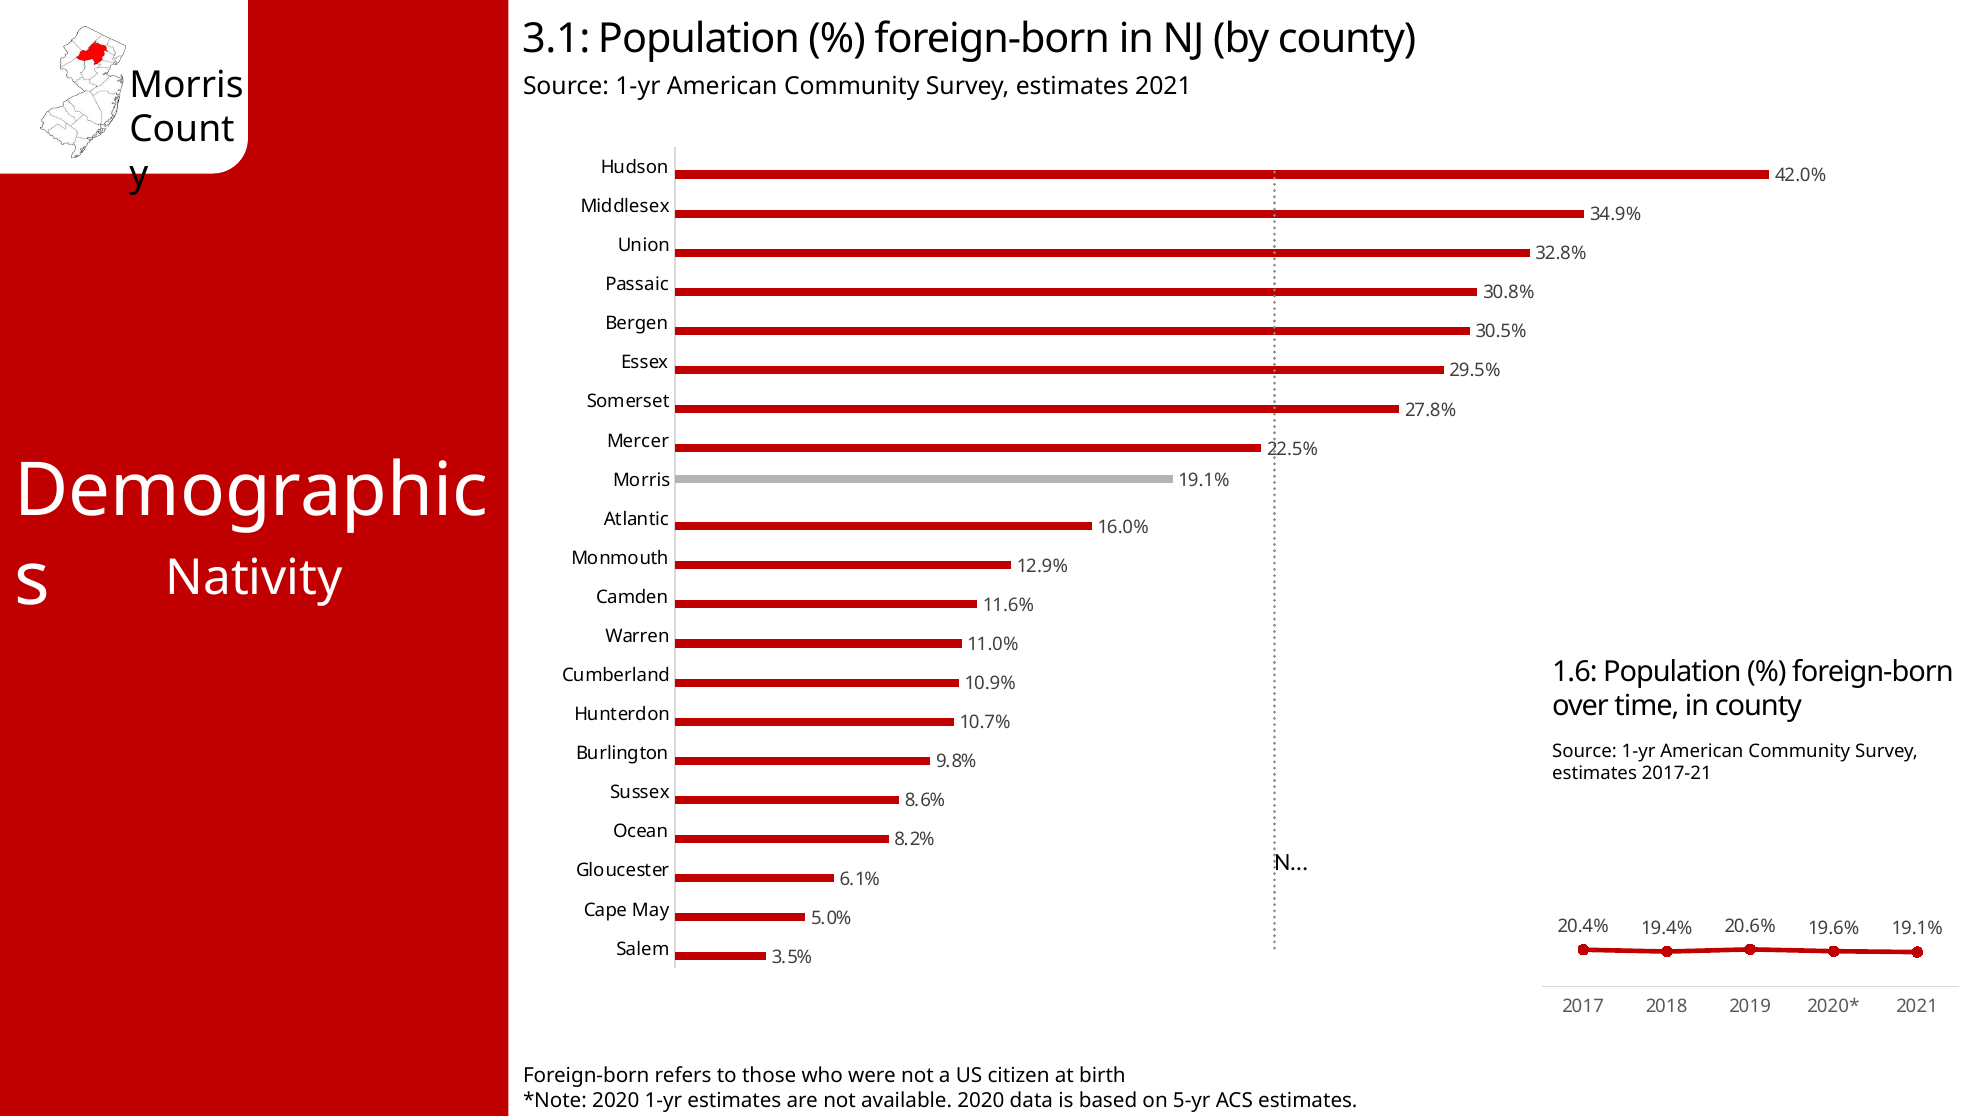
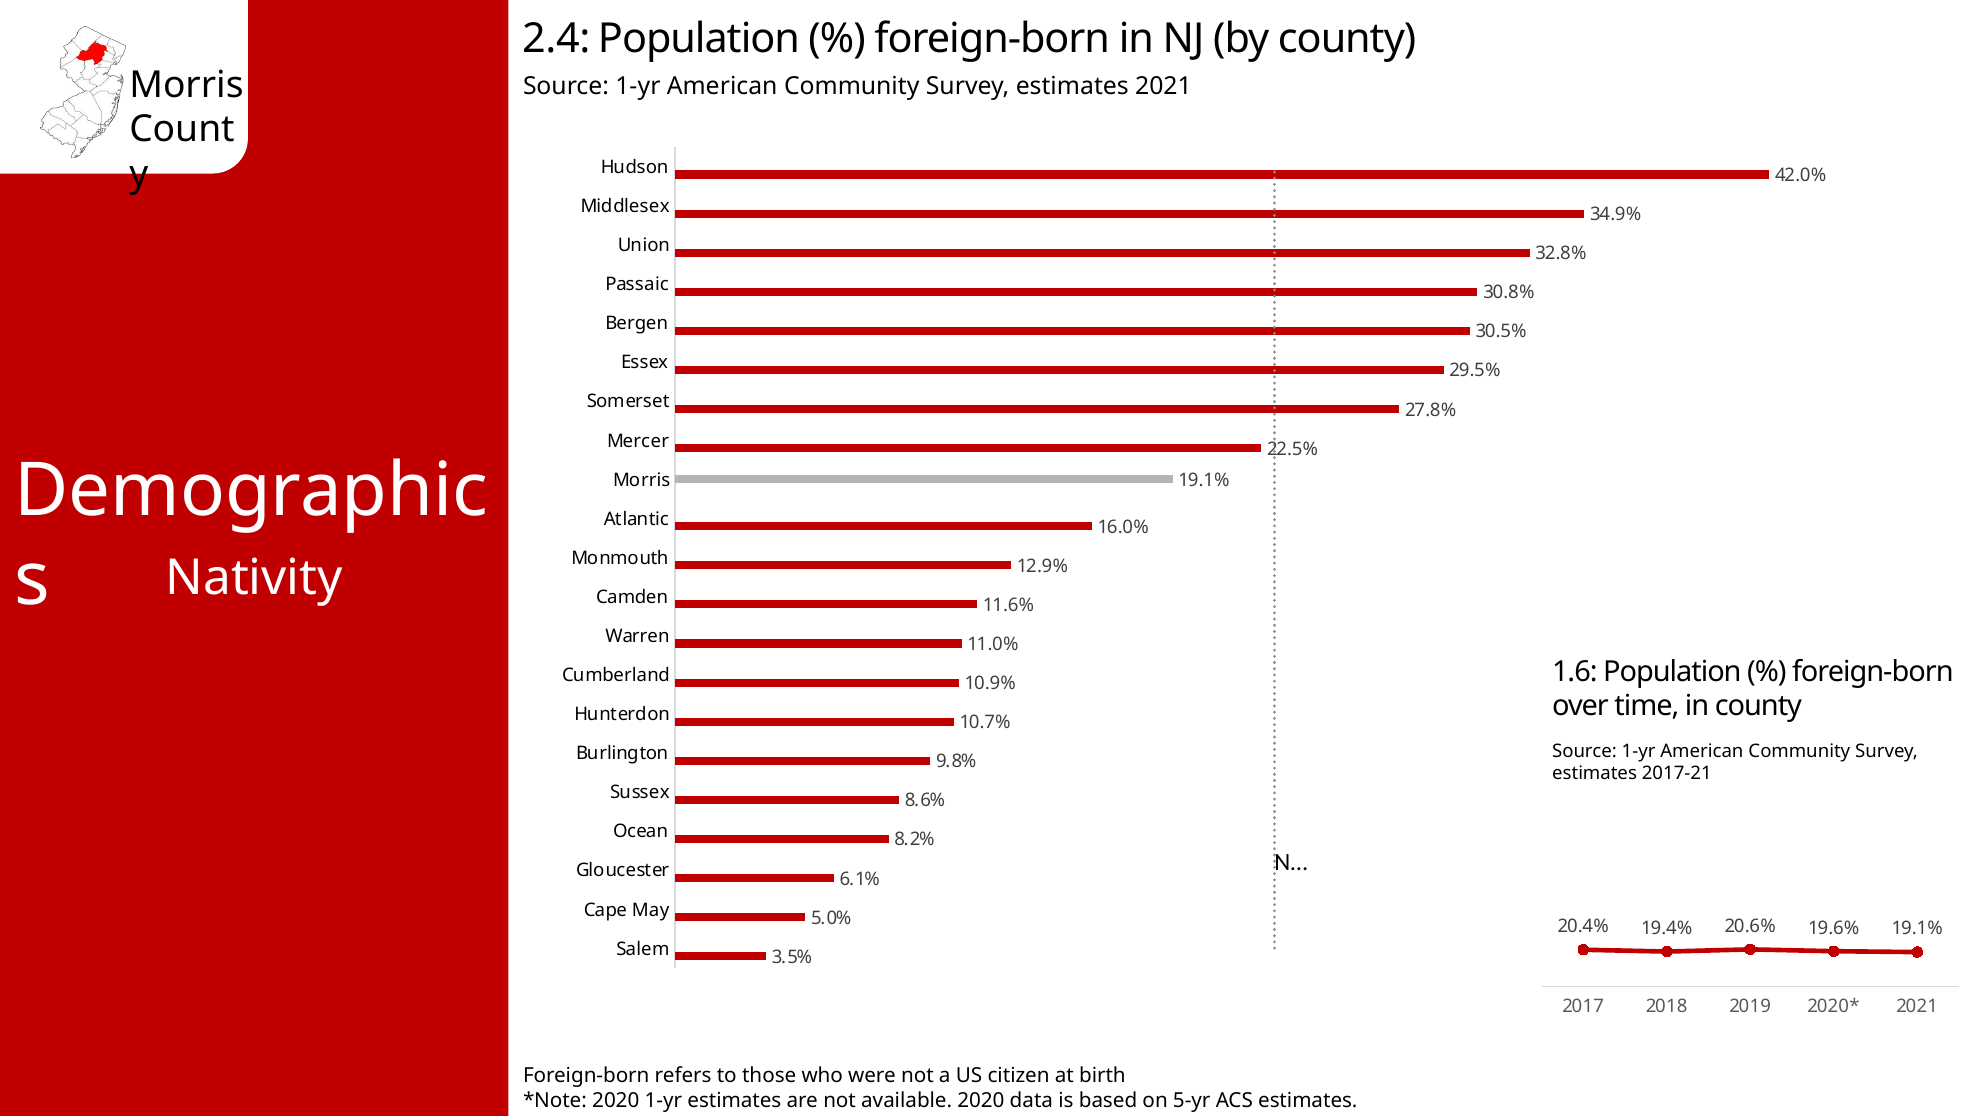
3.1: 3.1 -> 2.4 (556, 39)
